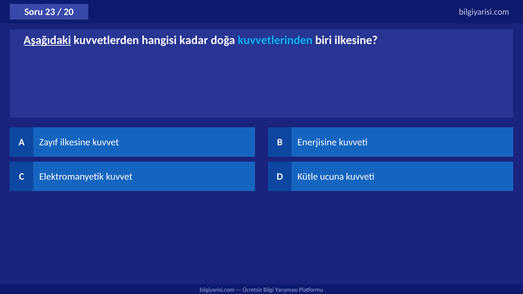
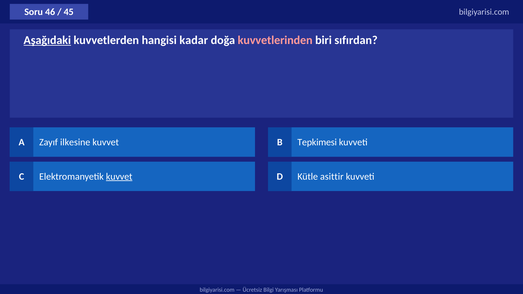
23: 23 -> 46 (50, 12)
20: 20 -> 45 (69, 12)
kuvvetlerinden colour: light blue -> pink (275, 40)
biri ilkesine: ilkesine -> sıfırdan (356, 40)
Enerjisine: Enerjisine -> Tepkimesi (317, 142)
kuvvet underline: none -> present (119, 177)
ucuna: ucuna -> asittir (332, 177)
